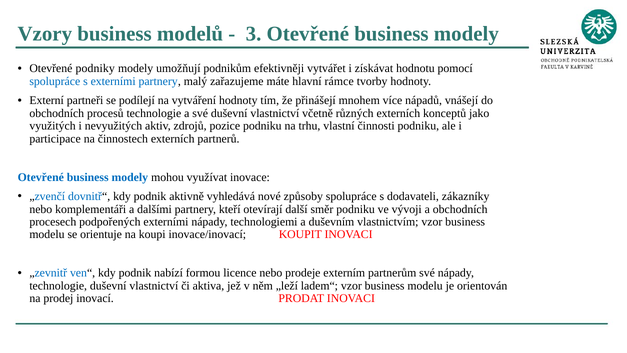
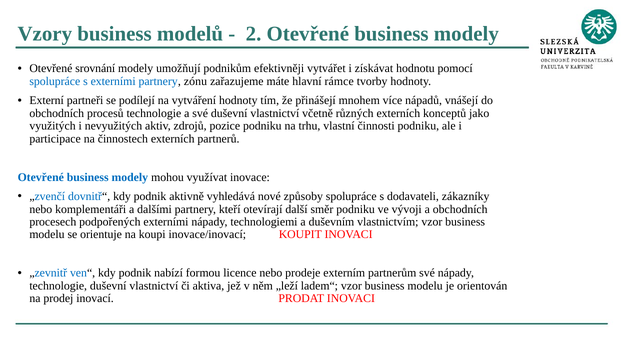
3: 3 -> 2 (254, 34)
podniky: podniky -> srovnání (95, 69)
malý: malý -> zónu (195, 81)
